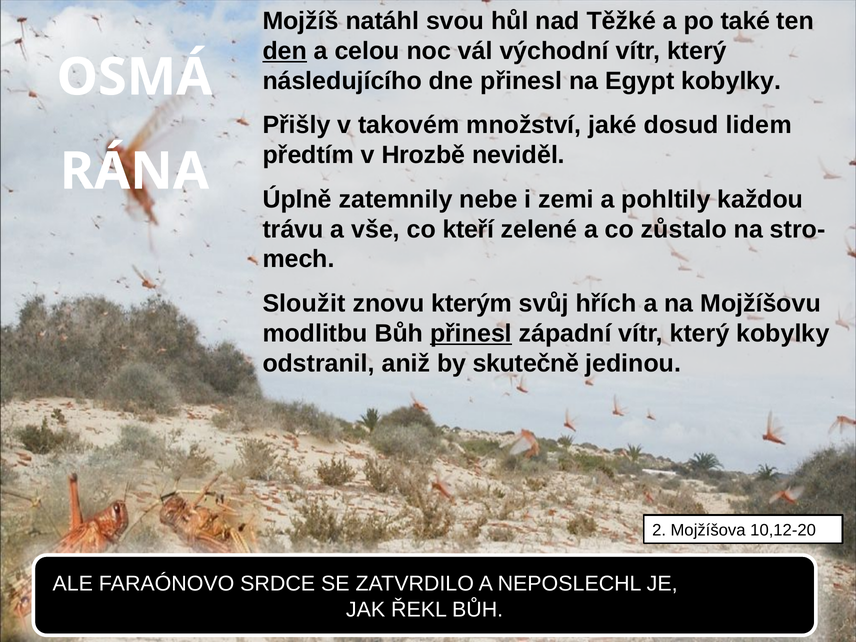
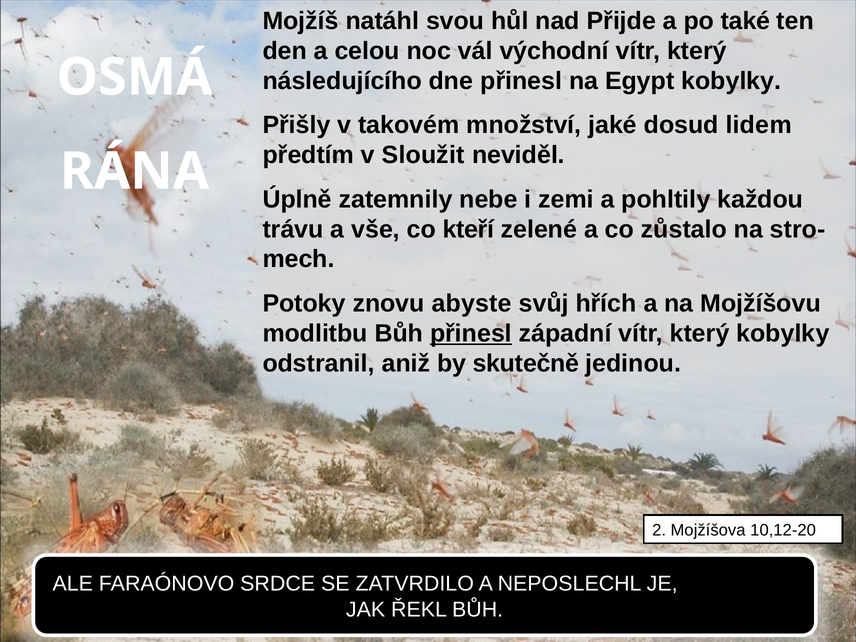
Těžké: Těžké -> Přijde (621, 21)
den underline: present -> none (285, 51)
Hrozbě: Hrozbě -> Sloužit (423, 155)
Sloužit: Sloužit -> Potoky (304, 303)
kterým: kterým -> abyste (472, 303)
